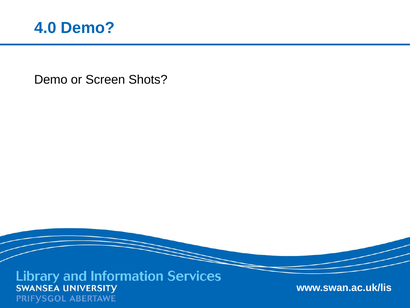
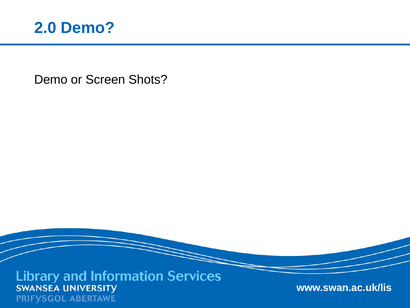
4.0: 4.0 -> 2.0 (45, 28)
